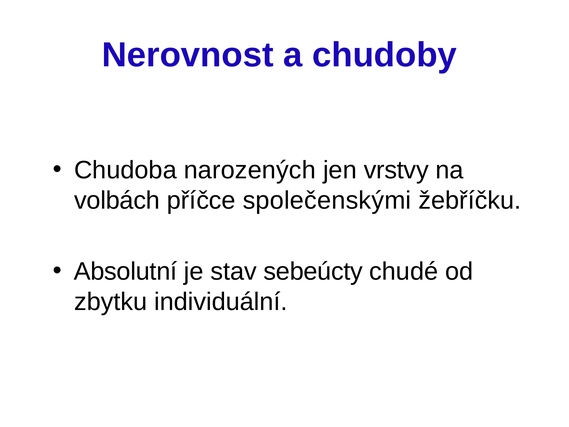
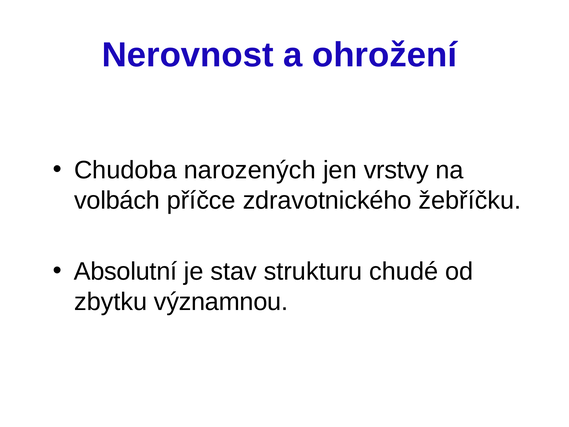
chudoby: chudoby -> ohrožení (385, 55)
společenskými: společenskými -> zdravotnického (327, 200)
sebeúcty: sebeúcty -> strukturu (313, 271)
individuální: individuální -> významnou (221, 302)
